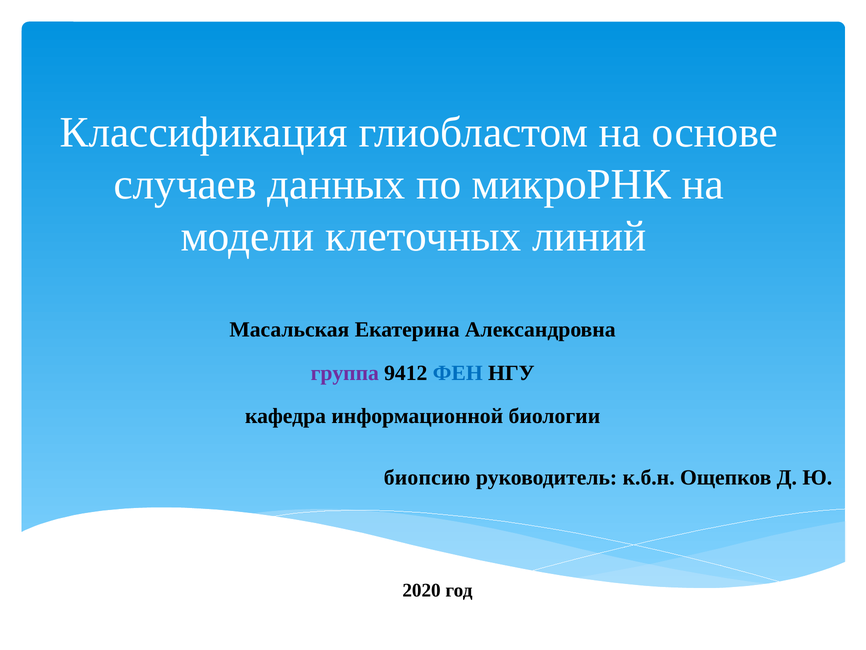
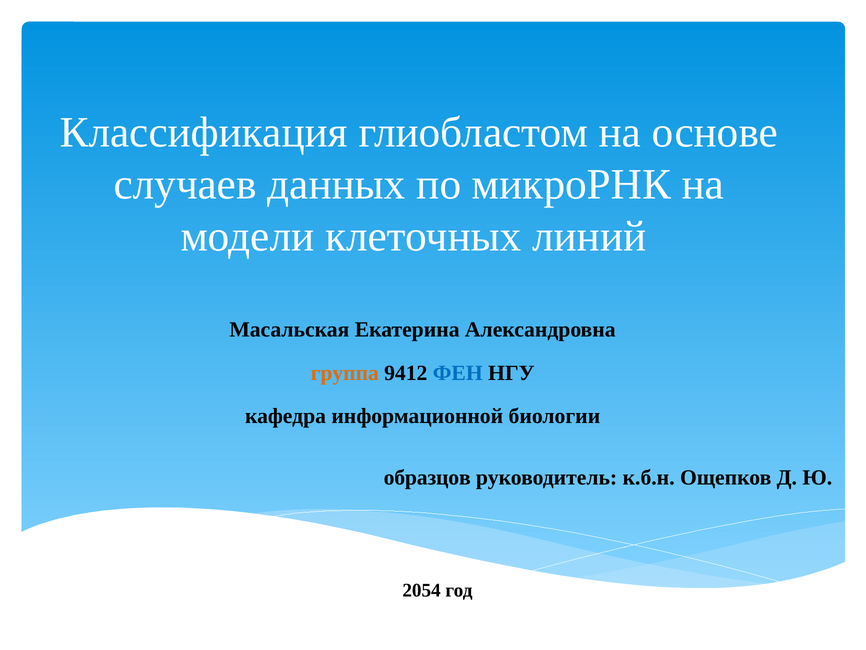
группа colour: purple -> orange (345, 373)
биопсию: биопсию -> образцов (427, 477)
2020: 2020 -> 2054 (422, 590)
